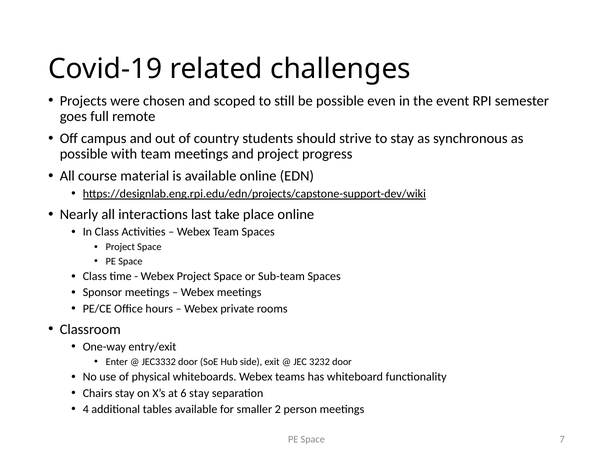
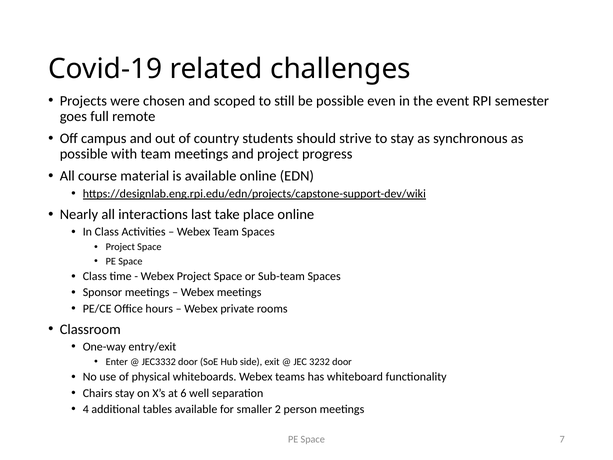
6 stay: stay -> well (199, 393)
